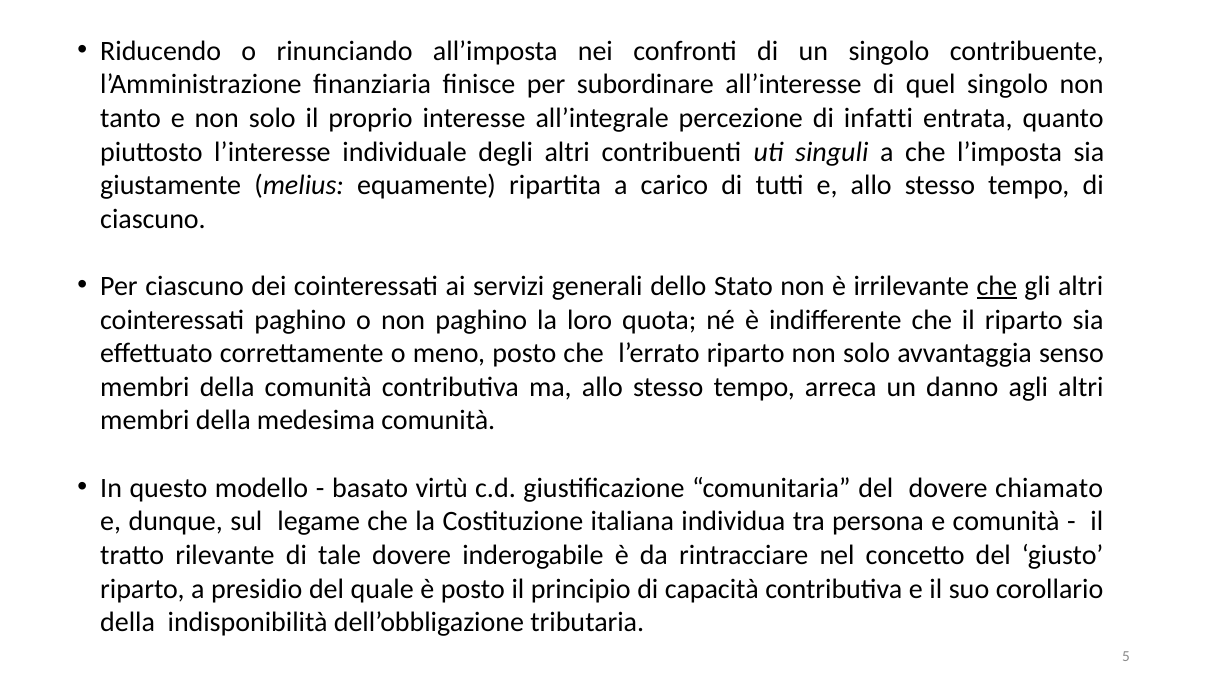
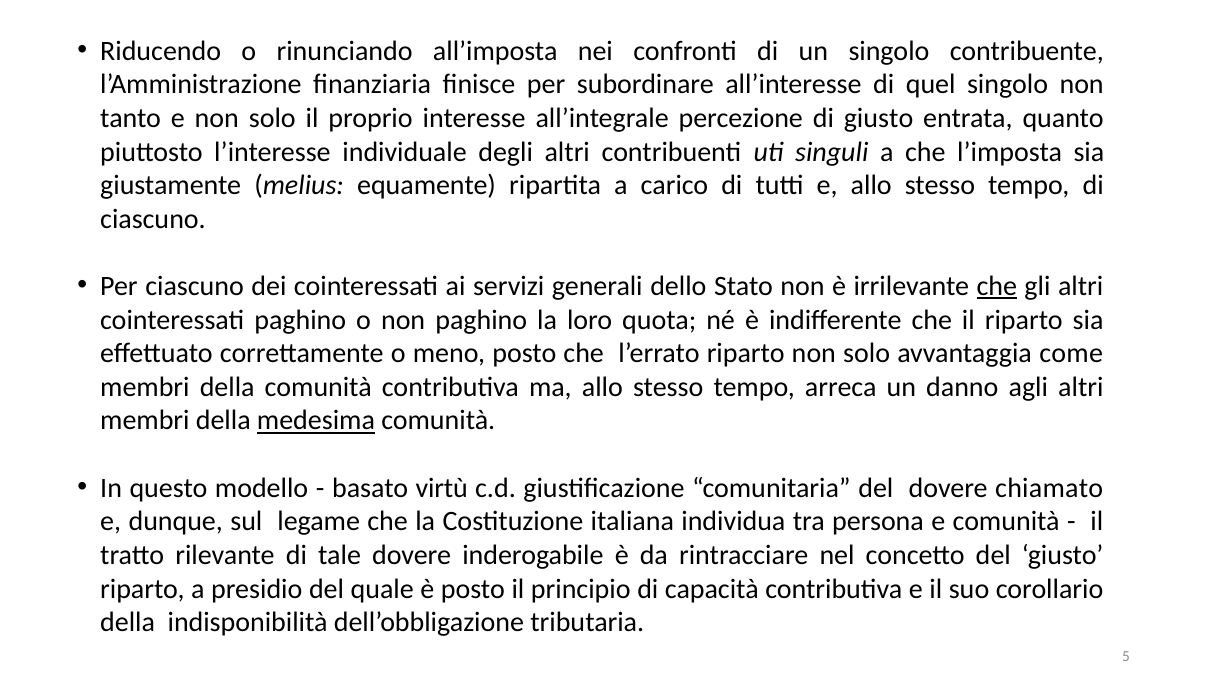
di infatti: infatti -> giusto (879, 118)
senso: senso -> come (1071, 353)
medesima underline: none -> present (316, 421)
